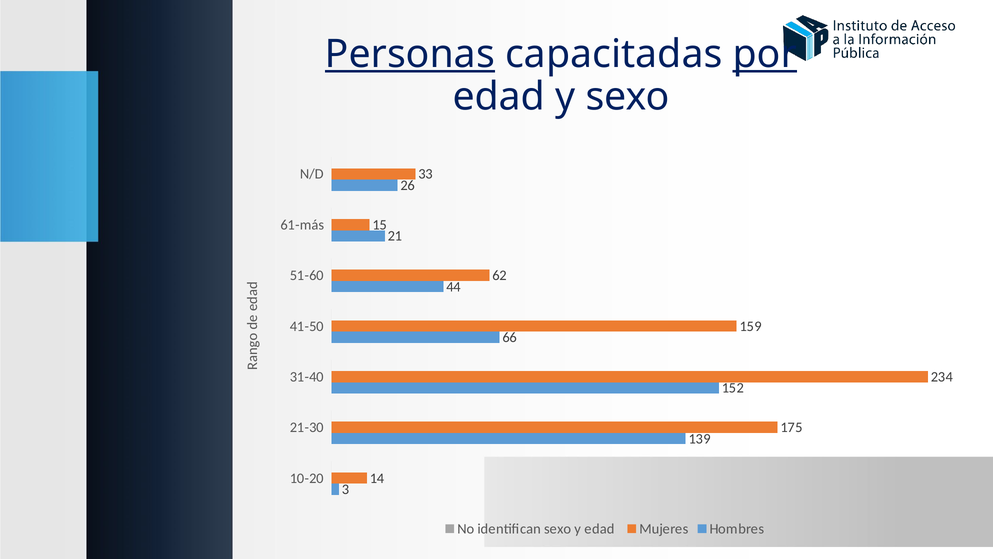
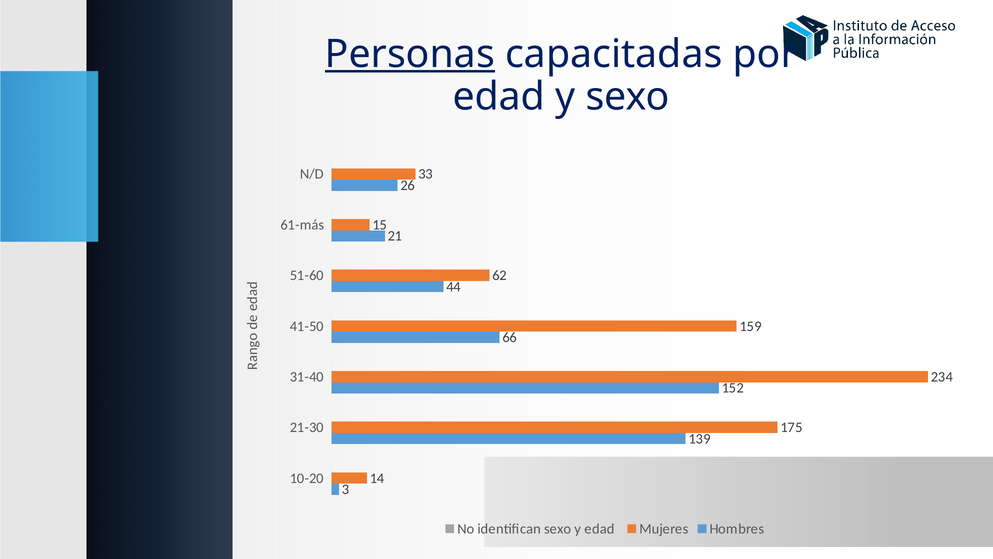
por underline: present -> none (765, 54)
